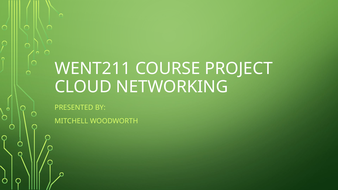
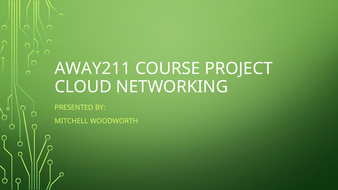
WENT211: WENT211 -> AWAY211 (93, 69)
